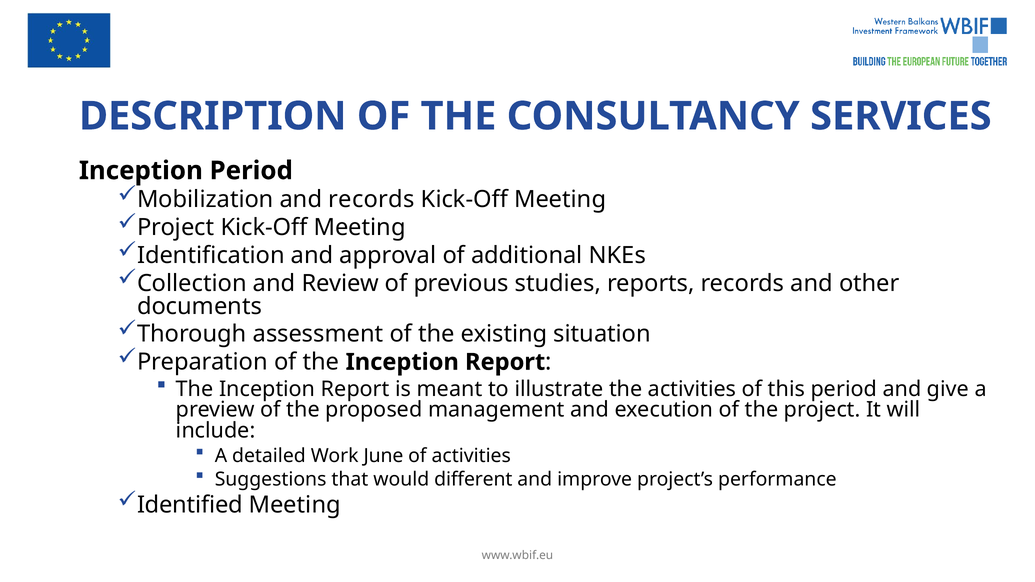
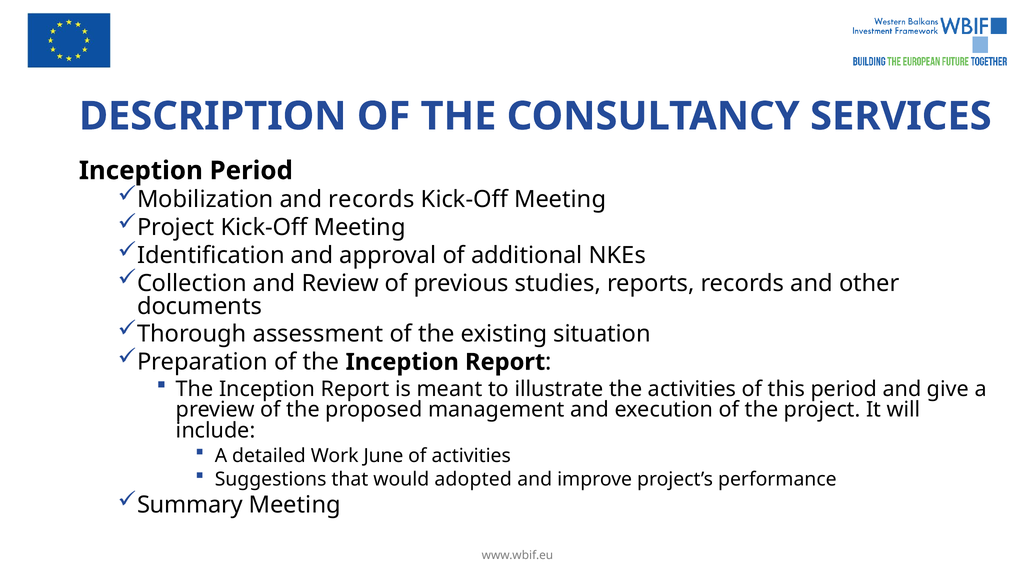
different: different -> adopted (473, 479)
Identified: Identified -> Summary (190, 505)
